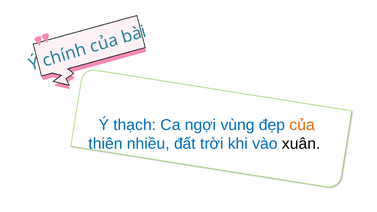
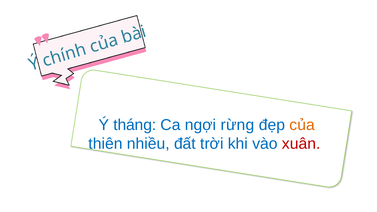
thạch: thạch -> tháng (135, 125)
vùng: vùng -> rừng (237, 125)
xuân colour: black -> red (301, 144)
